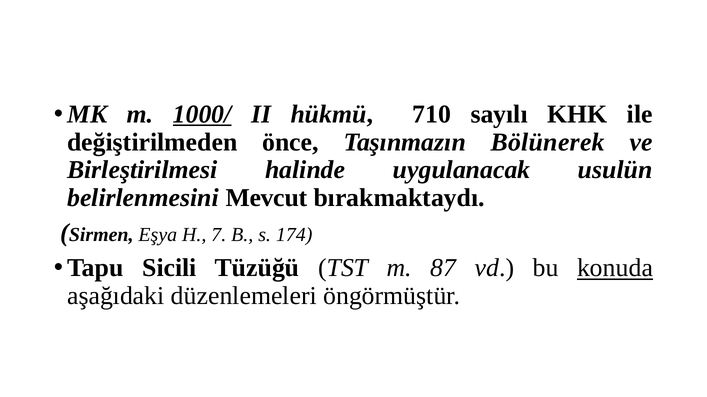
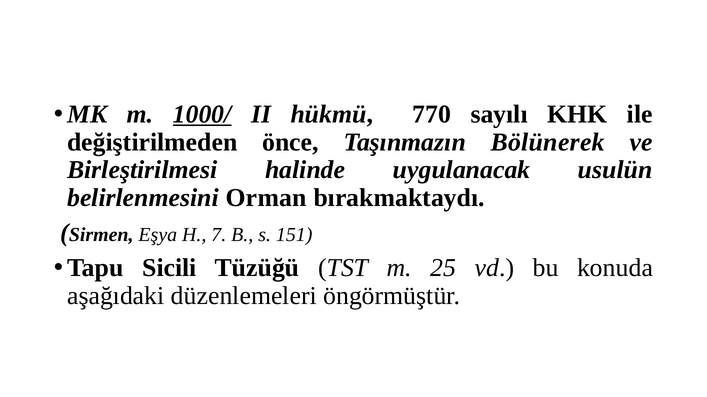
710: 710 -> 770 (432, 114)
Mevcut: Mevcut -> Orman (266, 198)
174: 174 -> 151 (294, 235)
87: 87 -> 25 (443, 268)
konuda underline: present -> none (615, 268)
